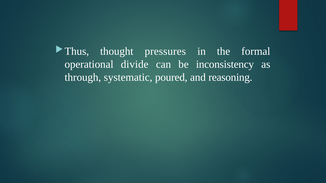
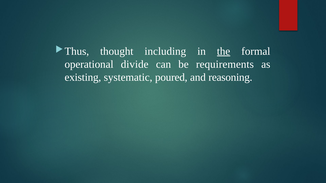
pressures: pressures -> including (165, 51)
the underline: none -> present (224, 51)
inconsistency: inconsistency -> requirements (225, 64)
through: through -> existing (83, 77)
